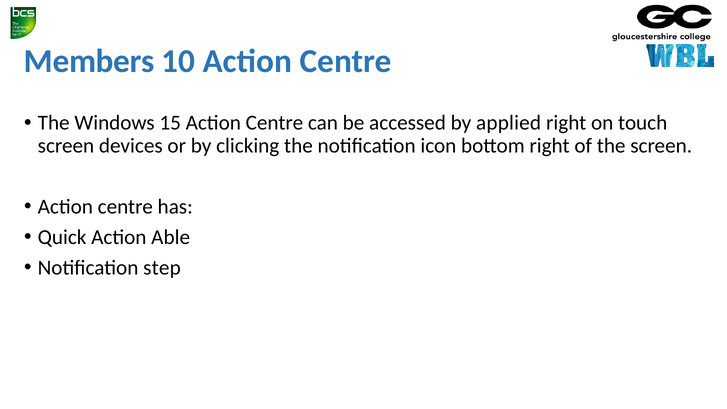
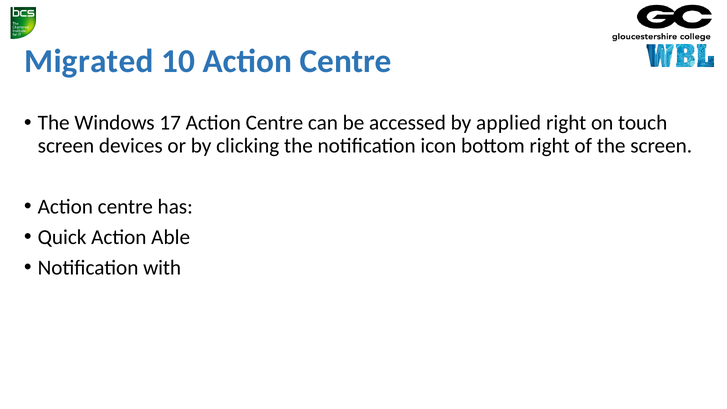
Members: Members -> Migrated (89, 61)
15: 15 -> 17 (170, 123)
step: step -> with (162, 268)
